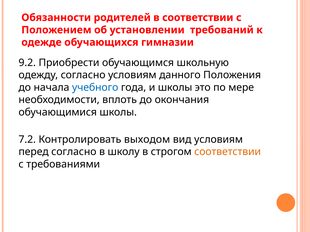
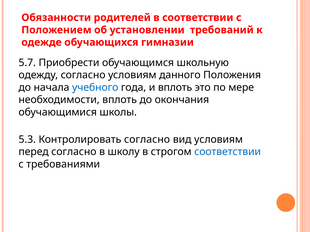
9.2: 9.2 -> 5.7 (27, 63)
и школы: школы -> вплоть (175, 88)
7.2: 7.2 -> 5.3 (27, 140)
Контролировать выходом: выходом -> согласно (147, 140)
соответствии colour: orange -> blue (228, 152)
